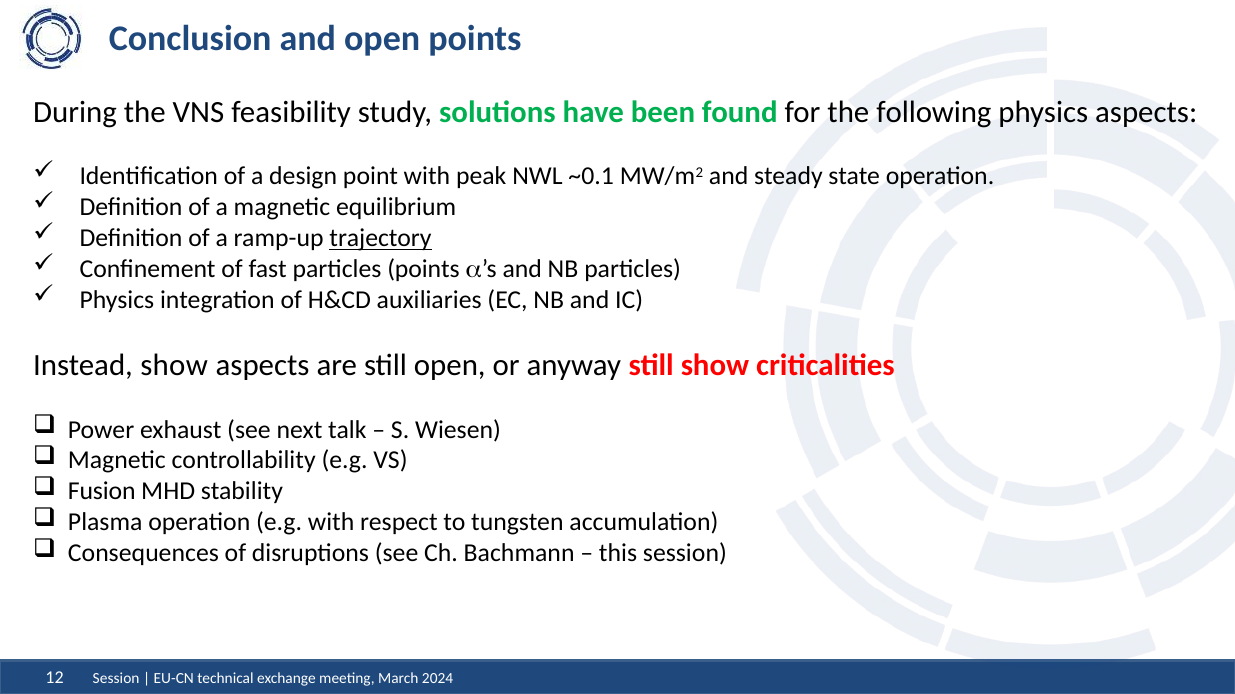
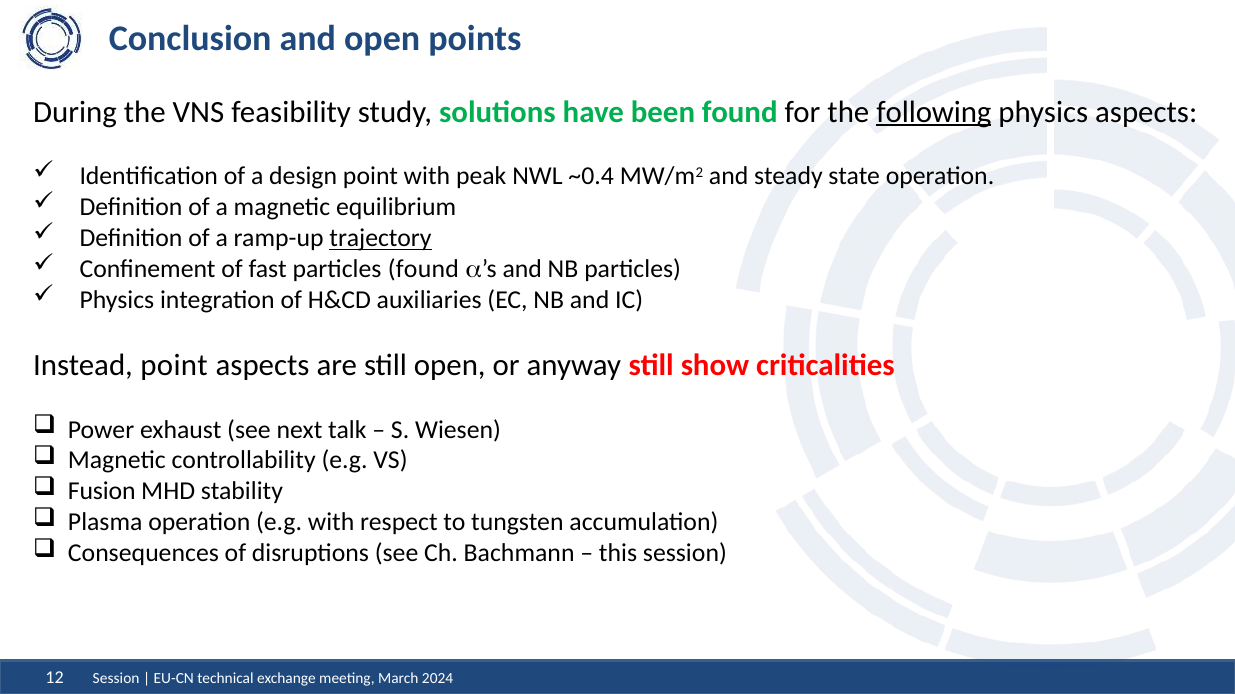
following underline: none -> present (934, 112)
~0.1: ~0.1 -> ~0.4 (591, 177)
particles points: points -> found (423, 269)
Instead show: show -> point (174, 365)
